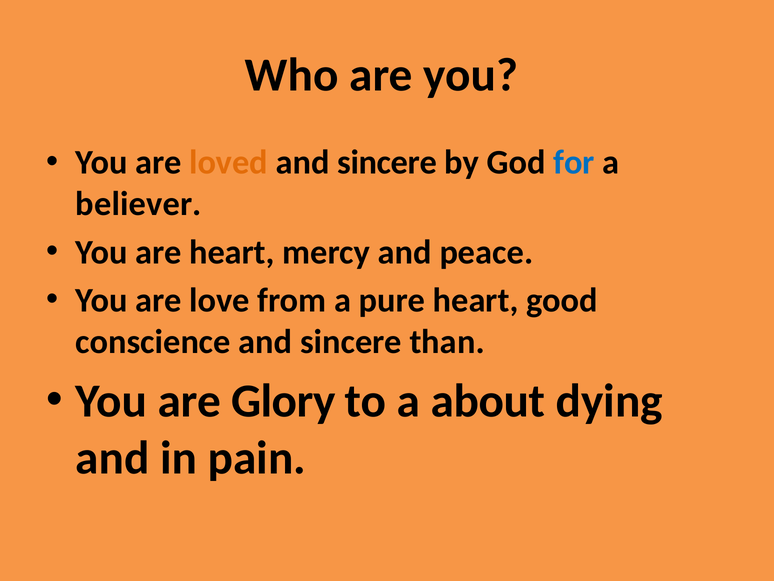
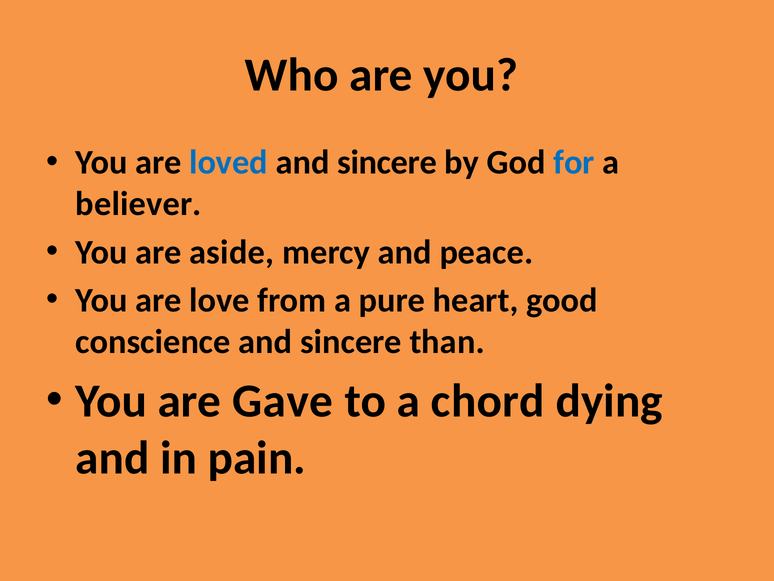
loved colour: orange -> blue (228, 162)
are heart: heart -> aside (232, 252)
Glory: Glory -> Gave (283, 401)
about: about -> chord (488, 401)
